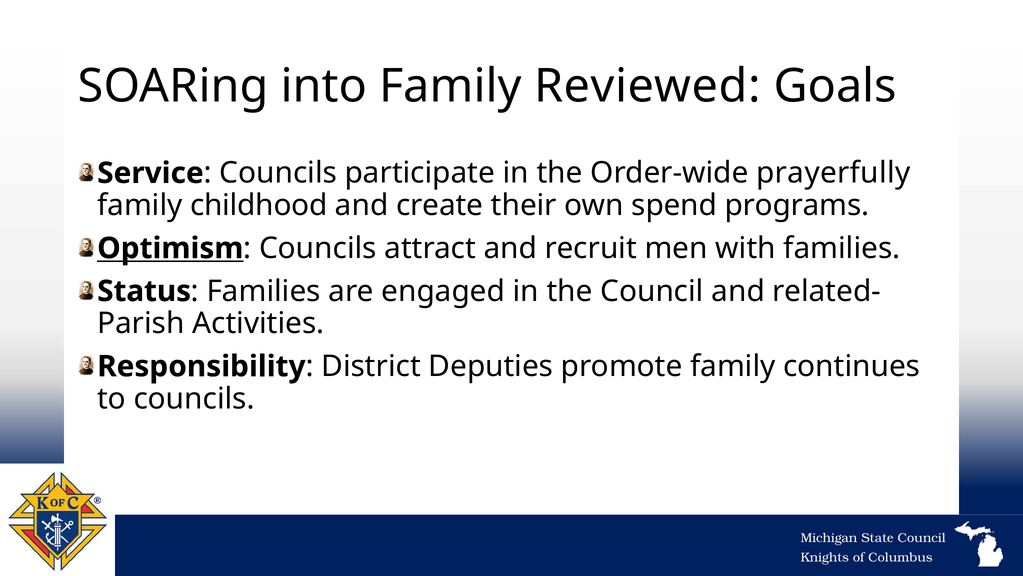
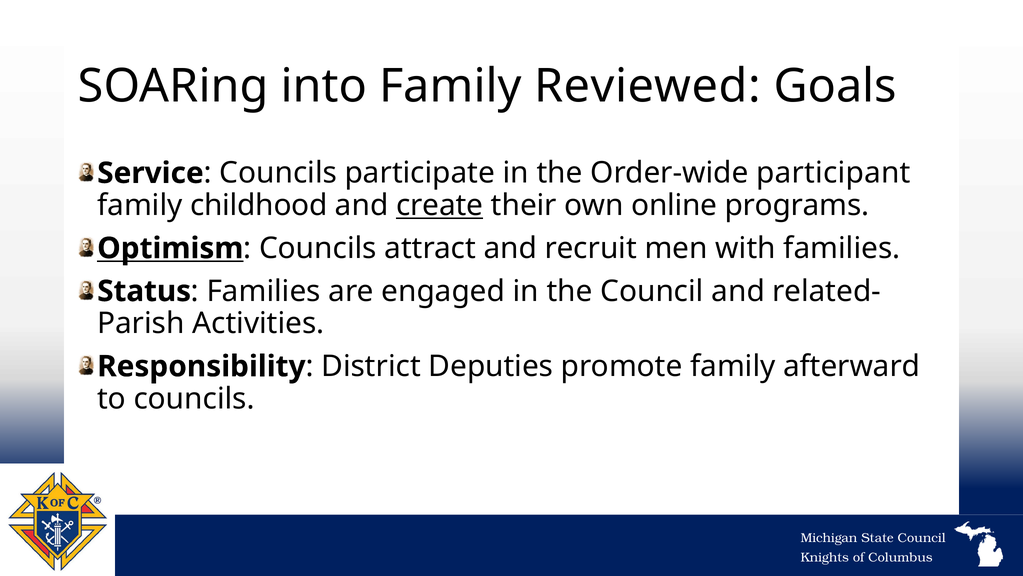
prayerfully: prayerfully -> participant (833, 173)
create underline: none -> present (440, 205)
spend: spend -> online (674, 205)
continues: continues -> afterward (852, 366)
